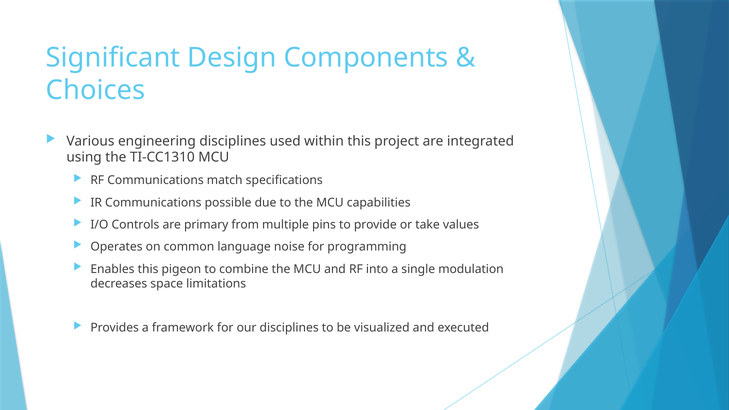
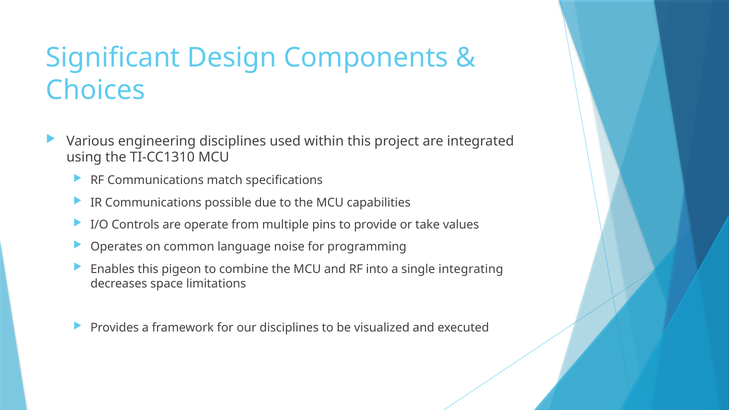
primary: primary -> operate (206, 225)
modulation: modulation -> integrating (471, 269)
